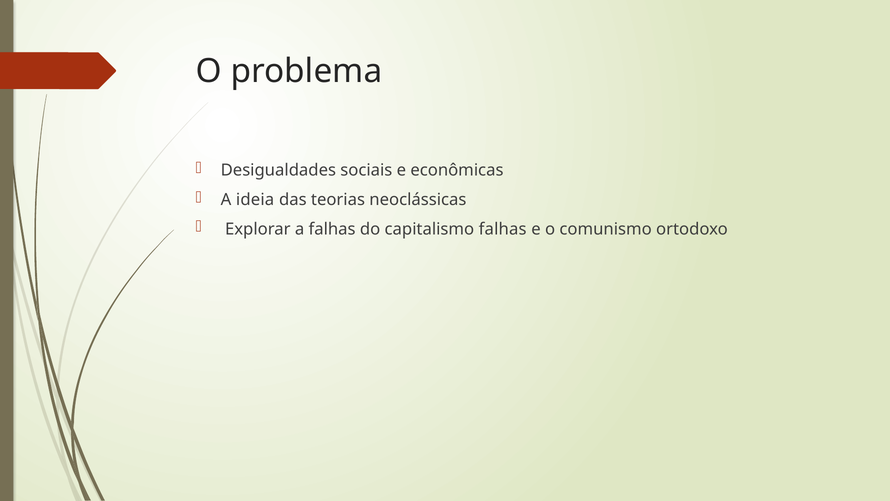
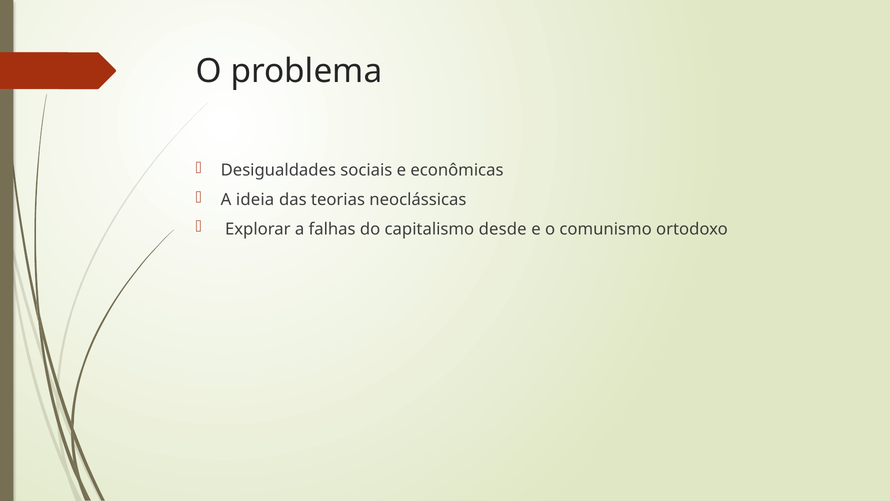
capitalismo falhas: falhas -> desde (503, 229)
